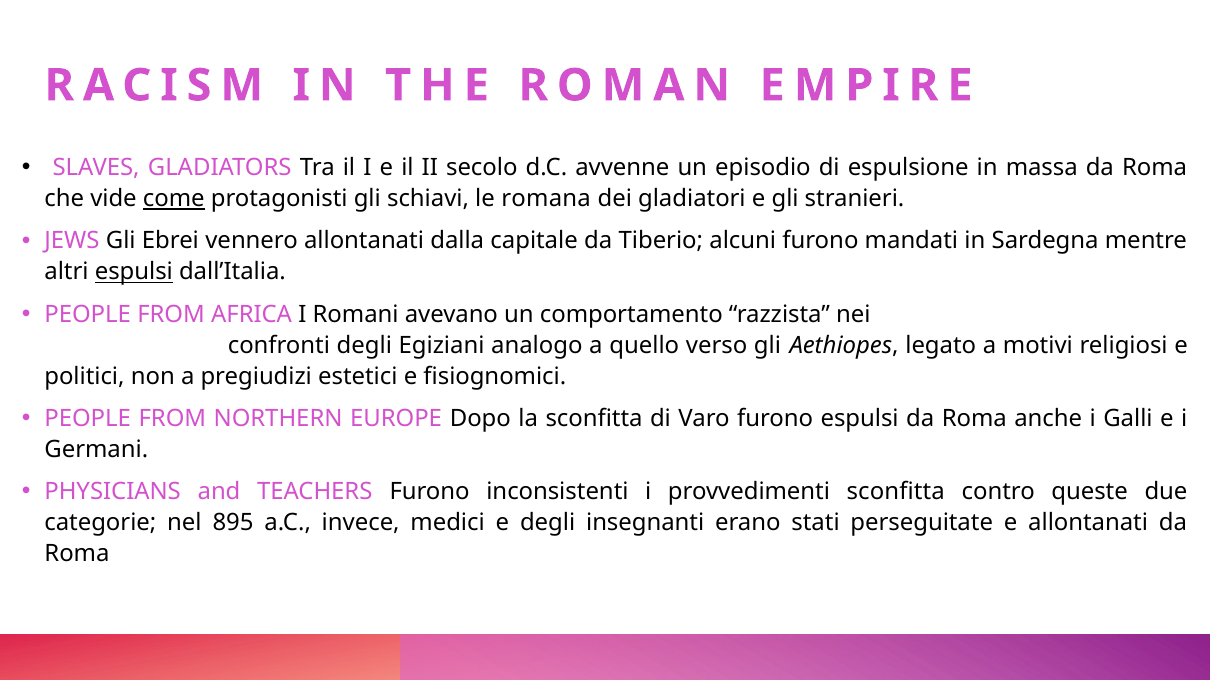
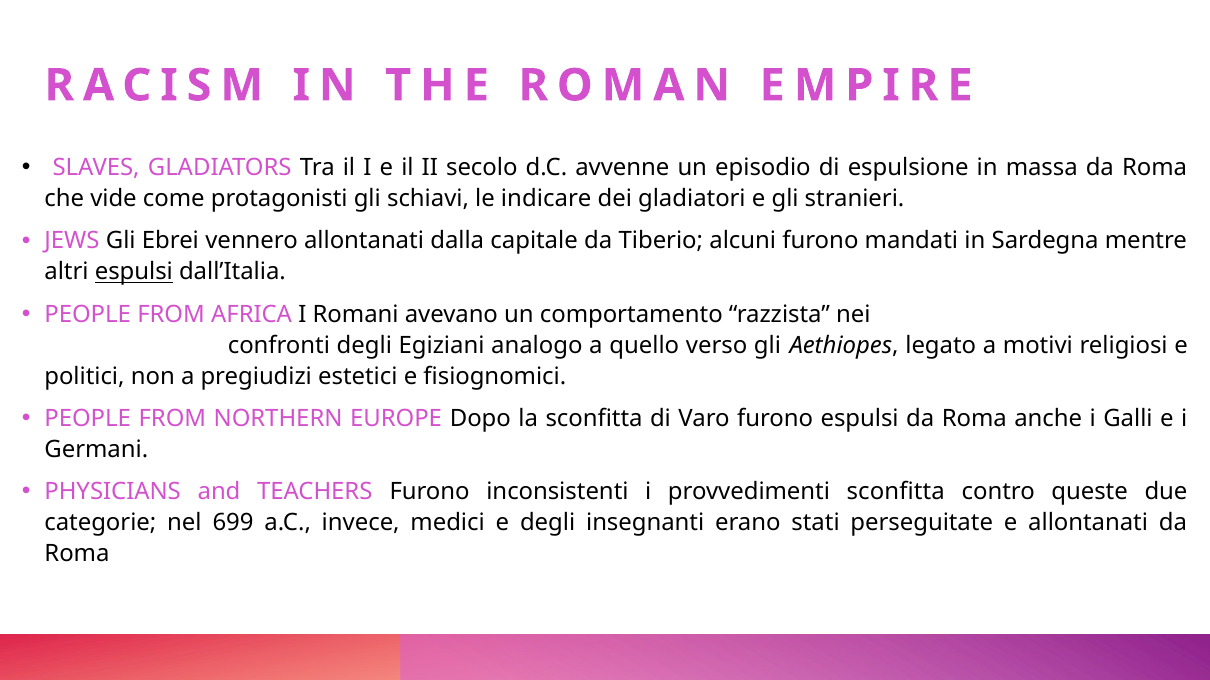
come underline: present -> none (174, 199)
romana: romana -> indicare (546, 199)
895: 895 -> 699 (233, 523)
